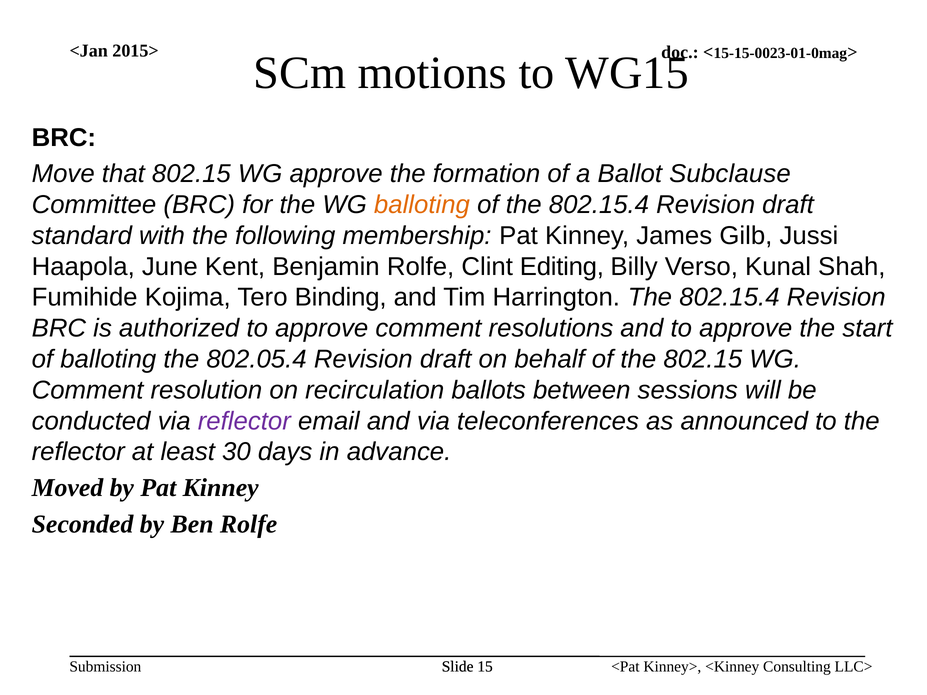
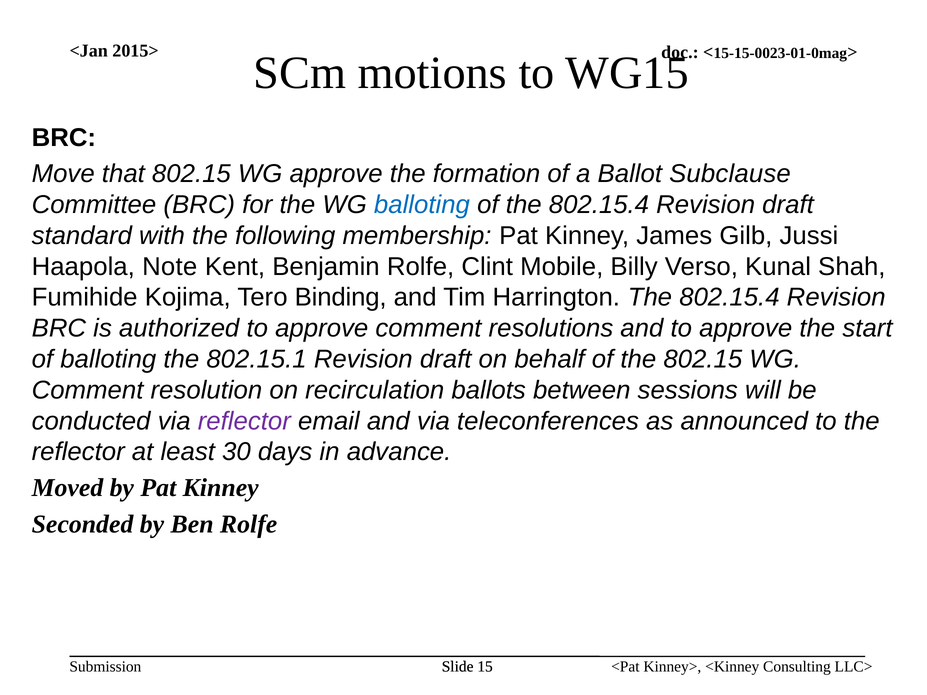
balloting colour: orange -> blue (422, 205)
June: June -> Note (170, 267)
Editing: Editing -> Mobile (562, 267)
802.05.4: 802.05.4 -> 802.15.1 (257, 359)
